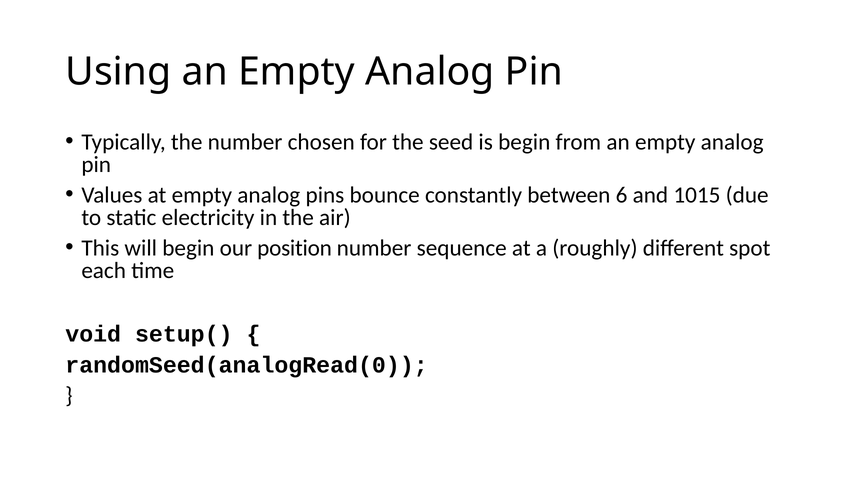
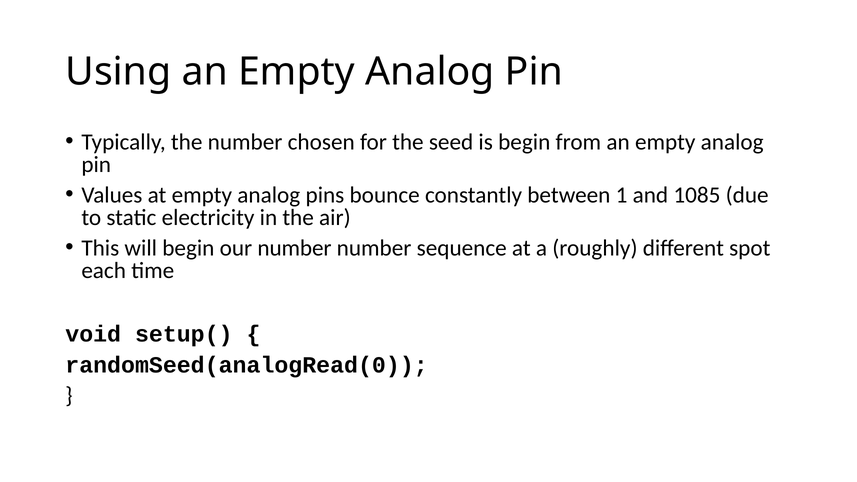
6: 6 -> 1 (622, 195)
1015: 1015 -> 1085 (697, 195)
our position: position -> number (294, 248)
